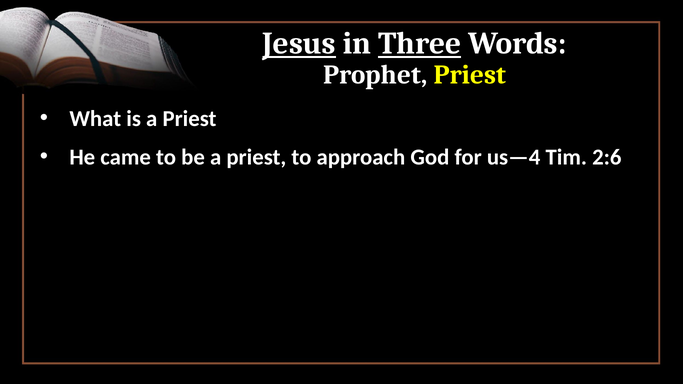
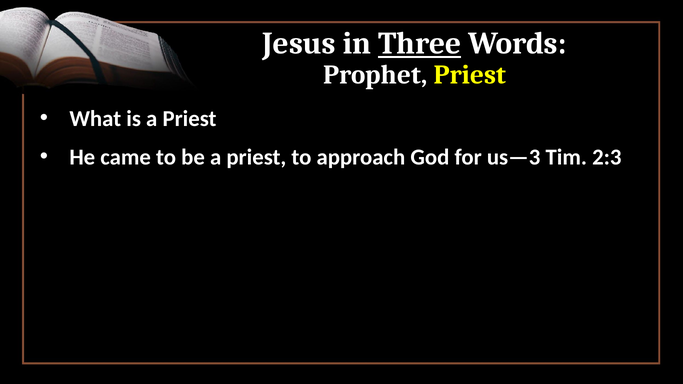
Jesus underline: present -> none (299, 43)
us—4: us—4 -> us—3 (514, 157)
2:6: 2:6 -> 2:3 (607, 157)
